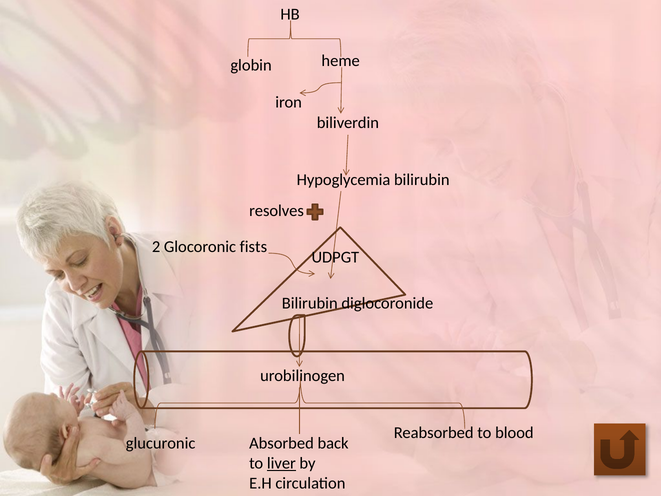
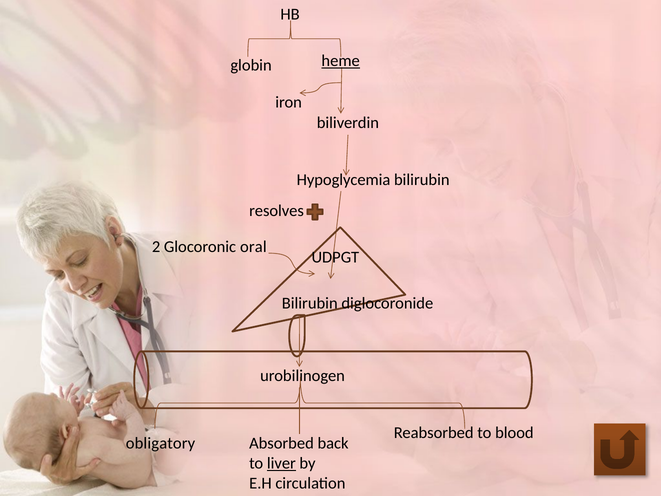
heme underline: none -> present (341, 61)
fists: fists -> oral (253, 247)
glucuronic: glucuronic -> obligatory (161, 443)
